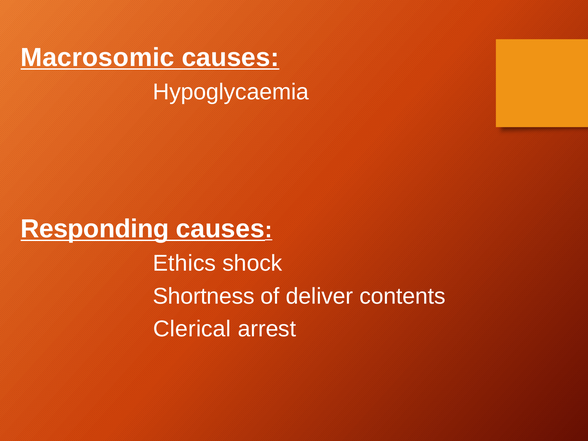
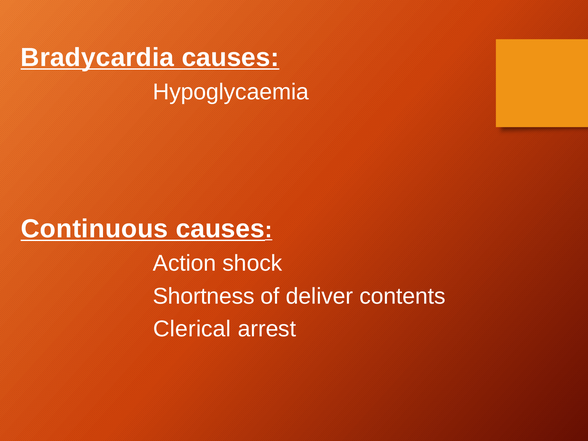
Macrosomic: Macrosomic -> Bradycardia (97, 57)
Responding: Responding -> Continuous (94, 229)
Ethics: Ethics -> Action (185, 263)
